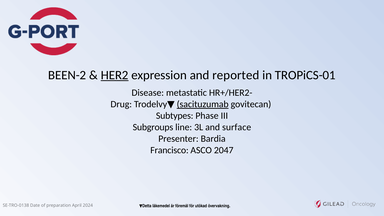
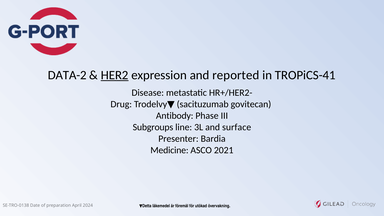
BEEN-2: BEEN-2 -> DATA-2 (67, 75)
TROPiCS-01: TROPiCS-01 -> TROPiCS-41 (305, 75)
sacituzumab underline: present -> none (203, 104)
Subtypes: Subtypes -> Antibody (175, 116)
Francisco: Francisco -> Medicine (169, 150)
2047: 2047 -> 2021 (224, 150)
